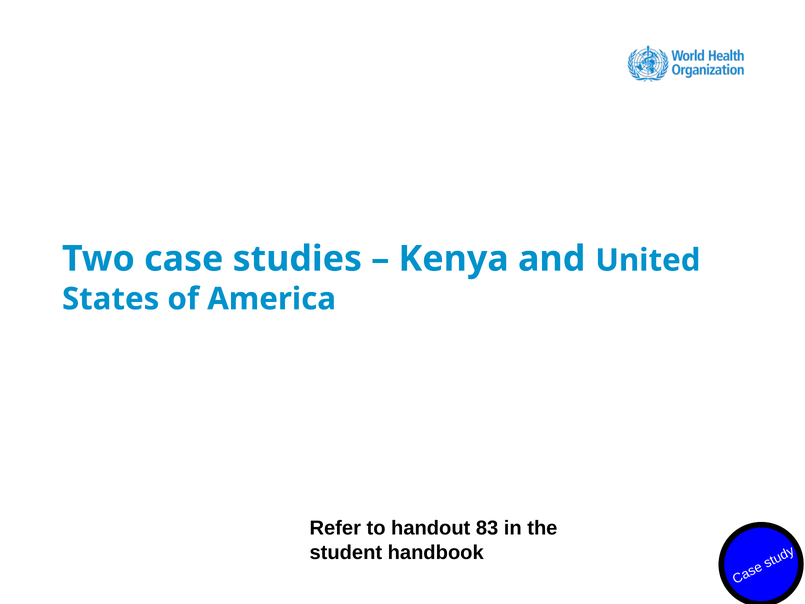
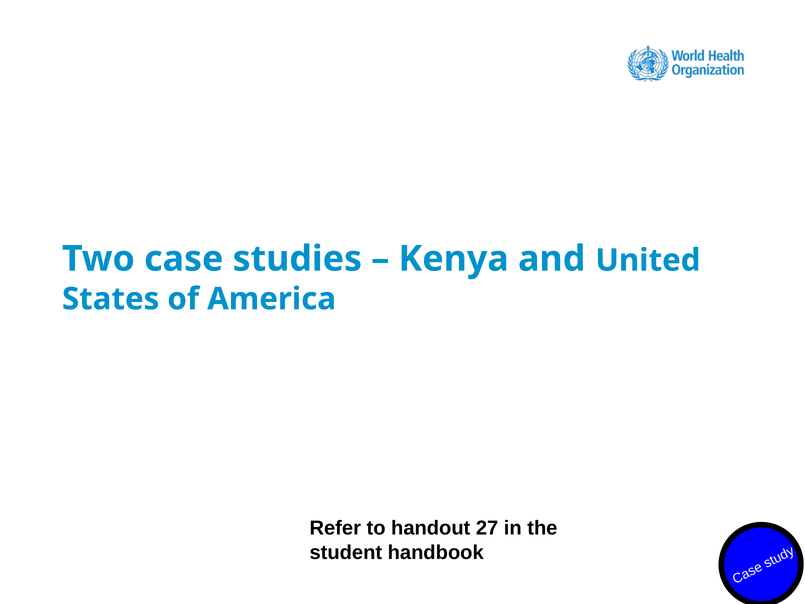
83: 83 -> 27 (487, 528)
